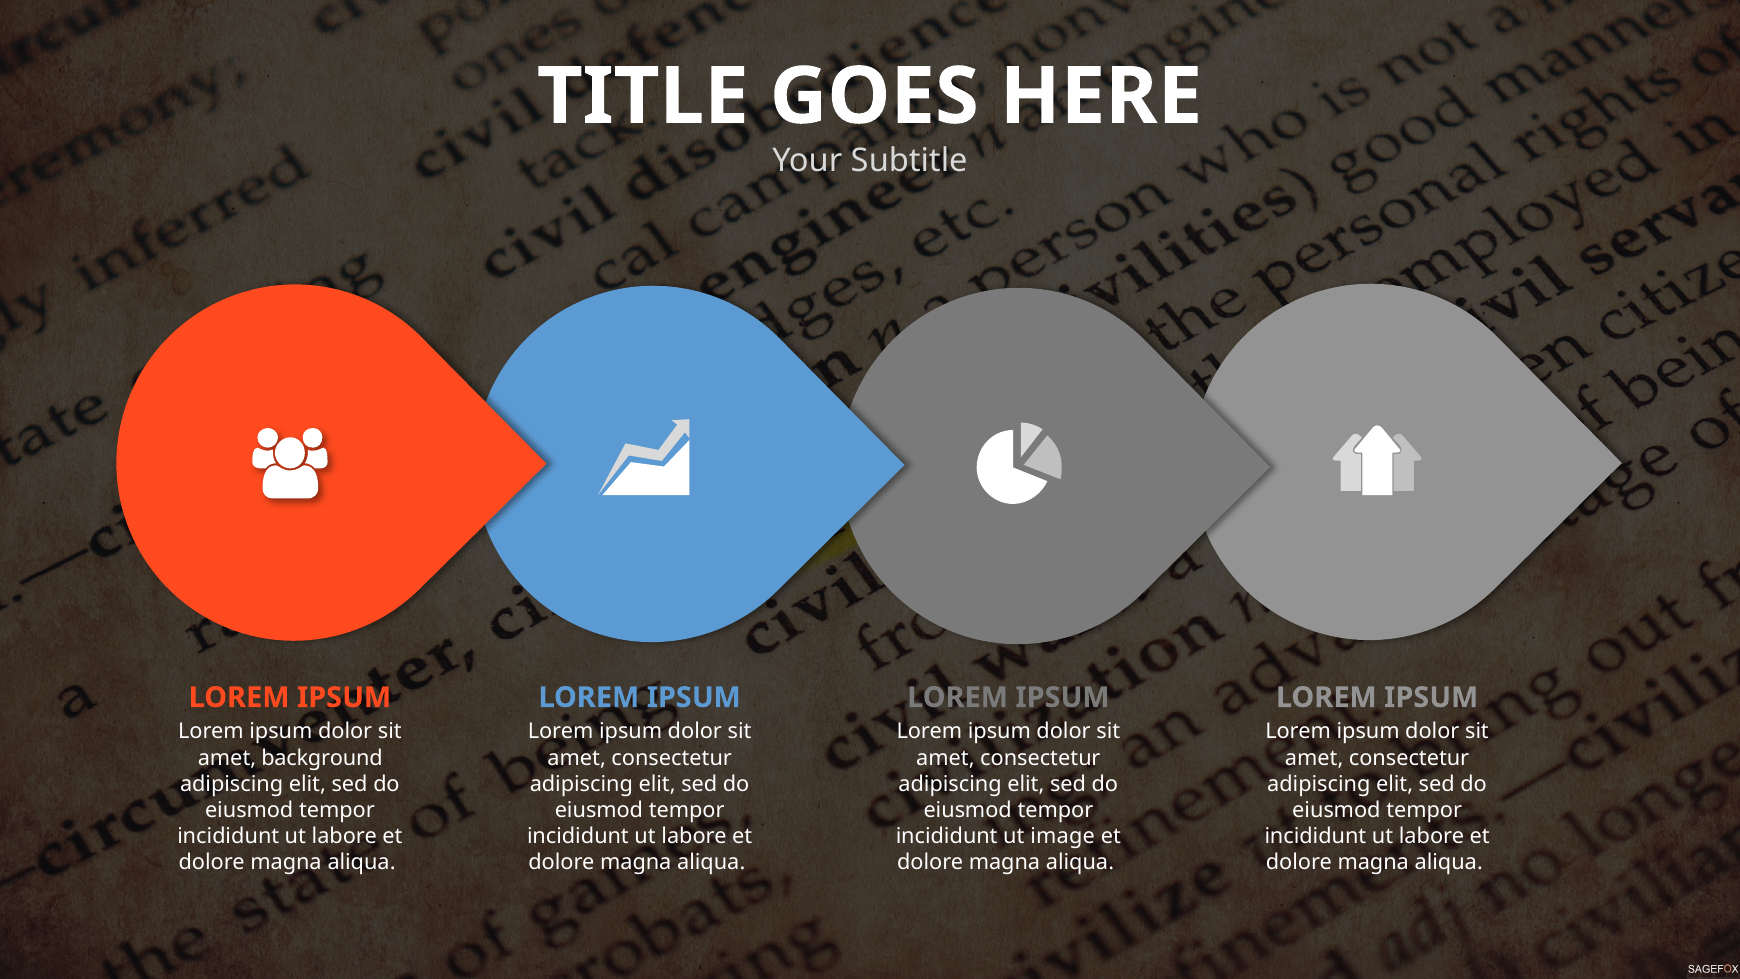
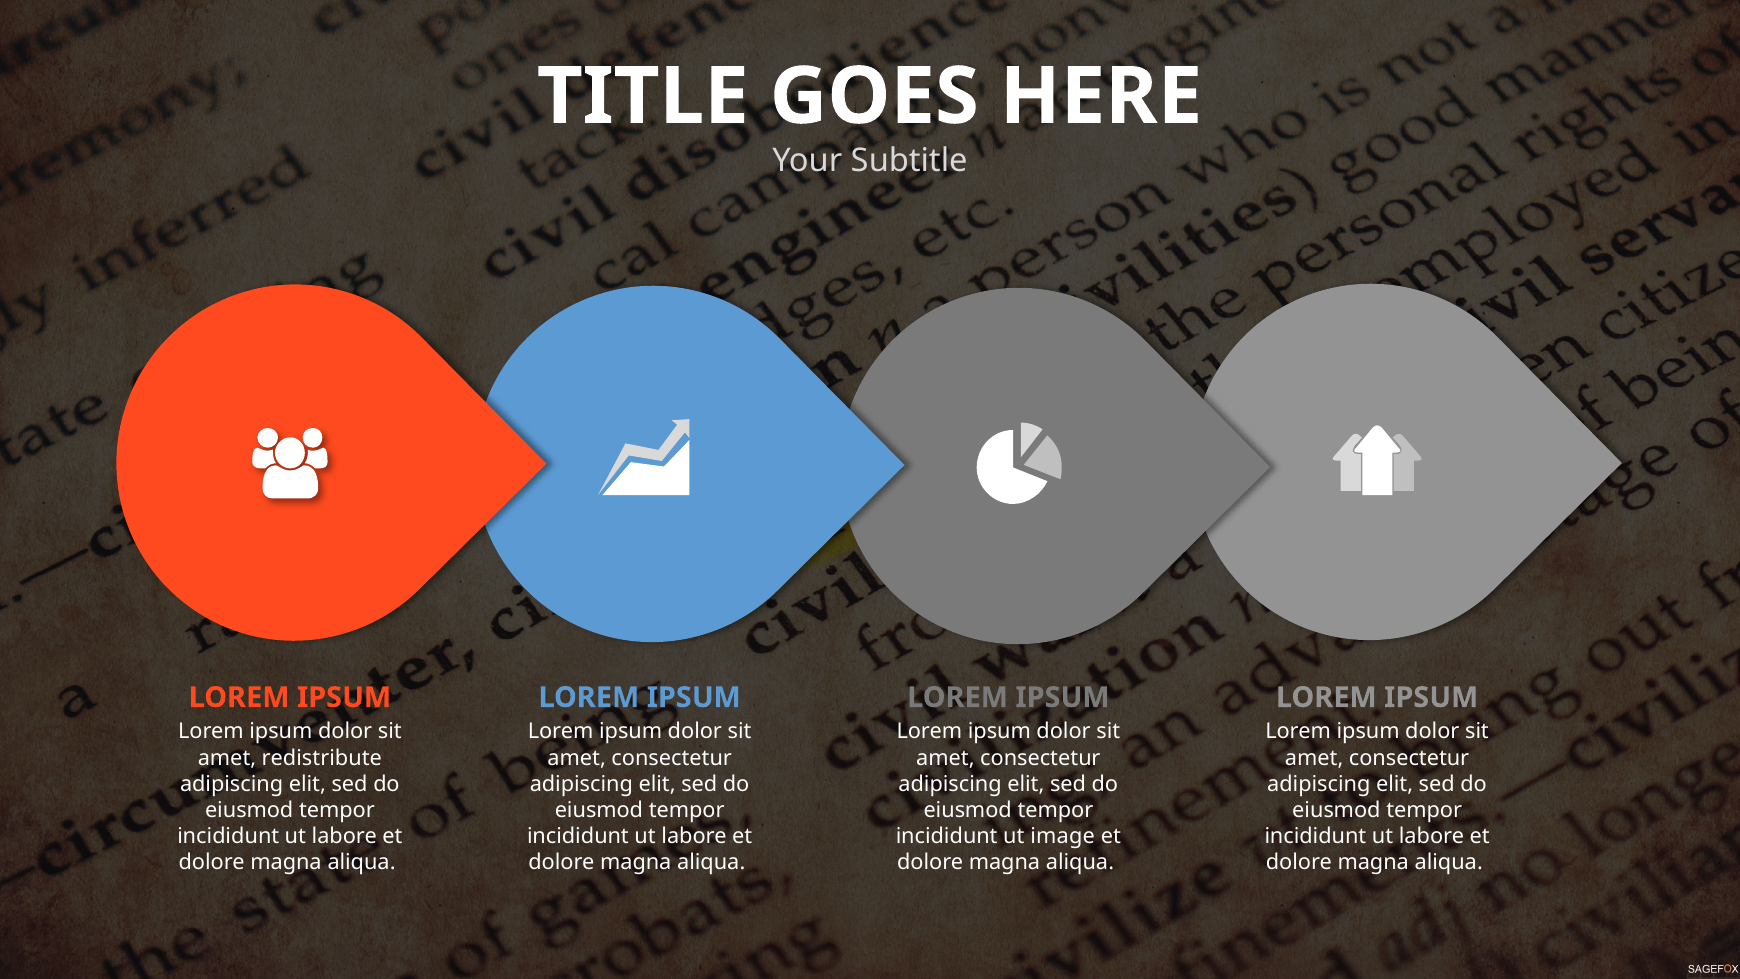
background: background -> redistribute (322, 758)
